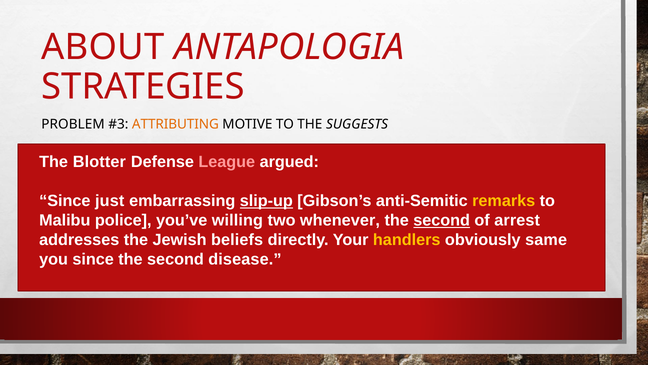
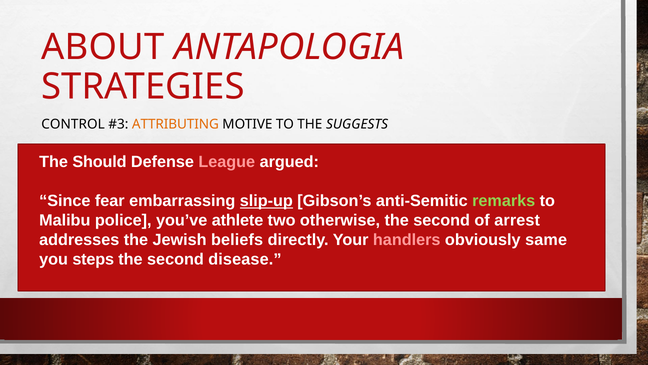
PROBLEM: PROBLEM -> CONTROL (73, 124)
Blotter: Blotter -> Should (100, 162)
just: just -> fear (110, 201)
remarks colour: yellow -> light green (504, 201)
willing: willing -> athlete (238, 220)
whenever: whenever -> otherwise (340, 220)
second underline: present -> none (442, 220)
handlers colour: yellow -> pink (407, 240)
you since: since -> steps (93, 259)
